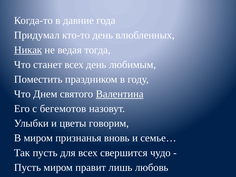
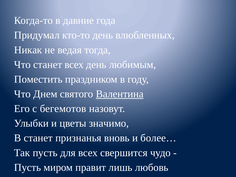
Никак underline: present -> none (28, 50)
говорим: говорим -> значимо (109, 123)
В миром: миром -> станет (38, 138)
семье…: семье… -> более… (158, 138)
